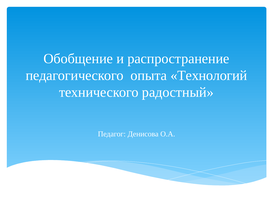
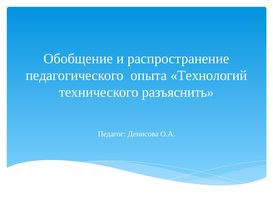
радостный: радостный -> разъяснить (178, 92)
